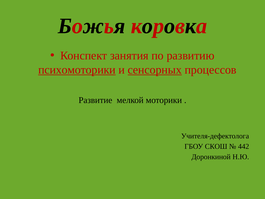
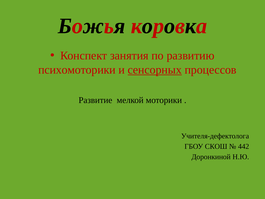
психомоторики underline: present -> none (77, 70)
